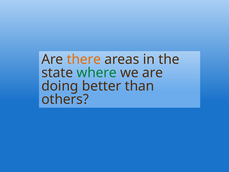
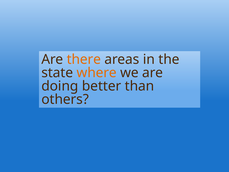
where colour: green -> orange (97, 73)
